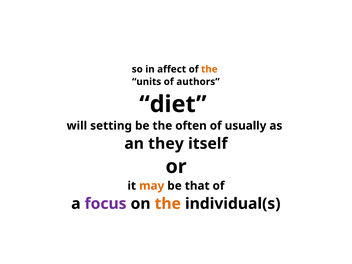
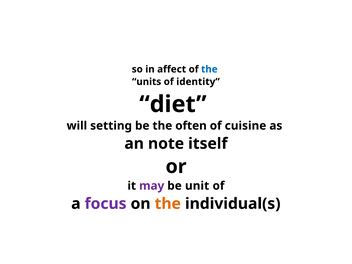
the colour: orange -> blue (209, 69)
authors: authors -> identity (198, 82)
usually: usually -> cuisine (245, 126)
they: they -> note (166, 144)
may colour: orange -> purple (152, 186)
that: that -> unit (197, 186)
